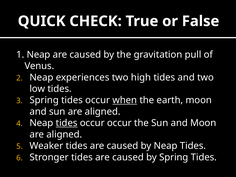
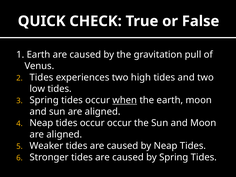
1 Neap: Neap -> Earth (39, 55)
Neap: Neap -> Tides (41, 77)
tides underline: present -> none (67, 123)
